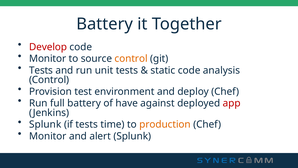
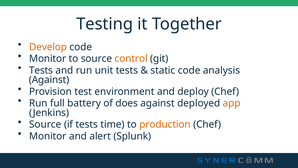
Battery: Battery -> Testing (105, 24)
Develop colour: red -> orange (48, 47)
Control: Control -> Against (49, 80)
have: have -> does (127, 103)
app colour: red -> orange (232, 103)
Splunk: Splunk -> Source (45, 124)
